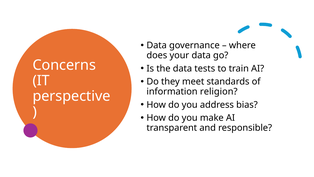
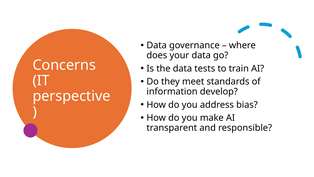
religion: religion -> develop (219, 91)
